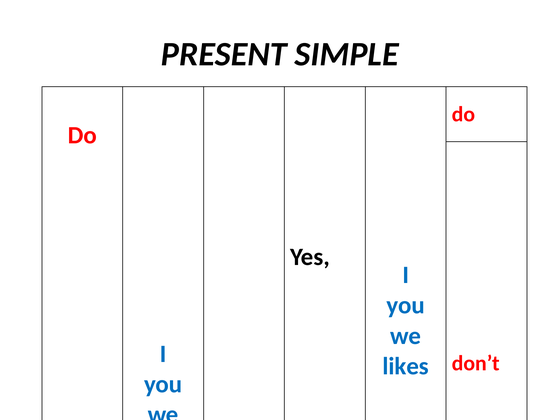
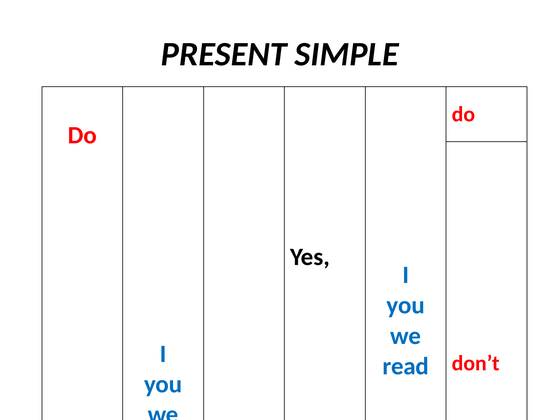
likes: likes -> read (406, 366)
